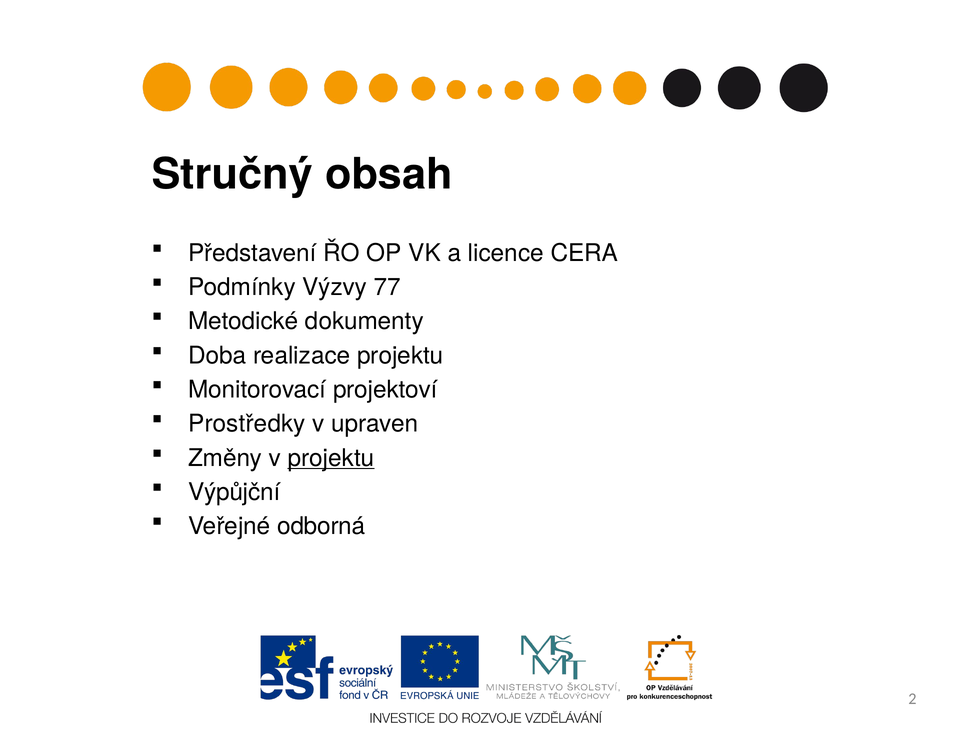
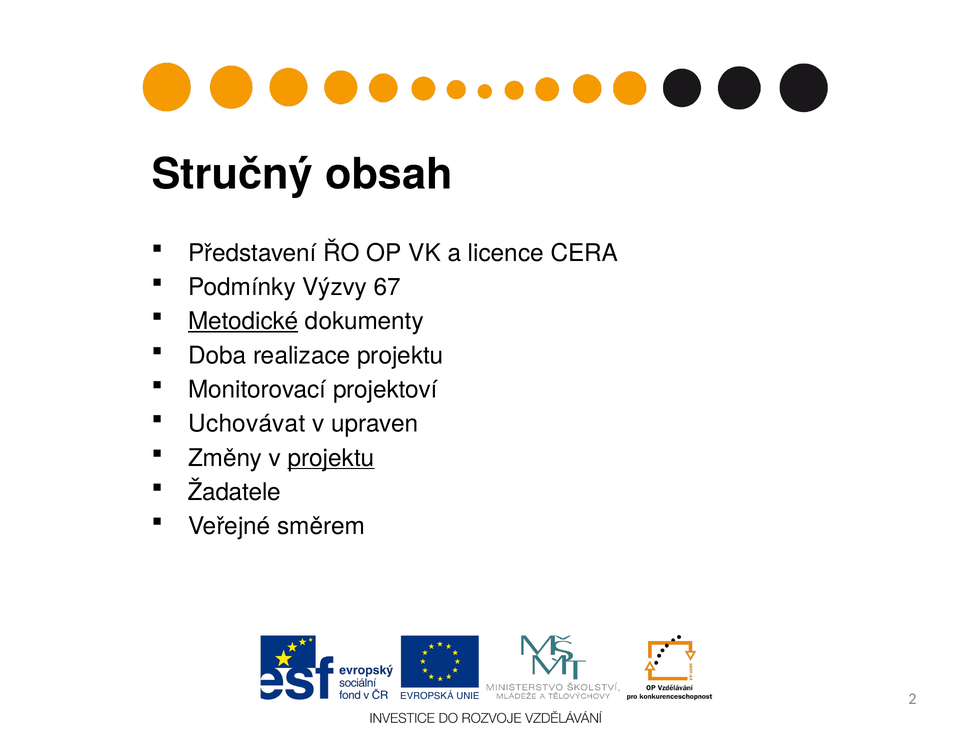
77: 77 -> 67 (387, 287)
Metodické underline: none -> present (243, 321)
Prostředky: Prostředky -> Uchovávat (247, 423)
Výpůjční: Výpůjční -> Žadatele (234, 492)
odborná: odborná -> směrem (321, 526)
